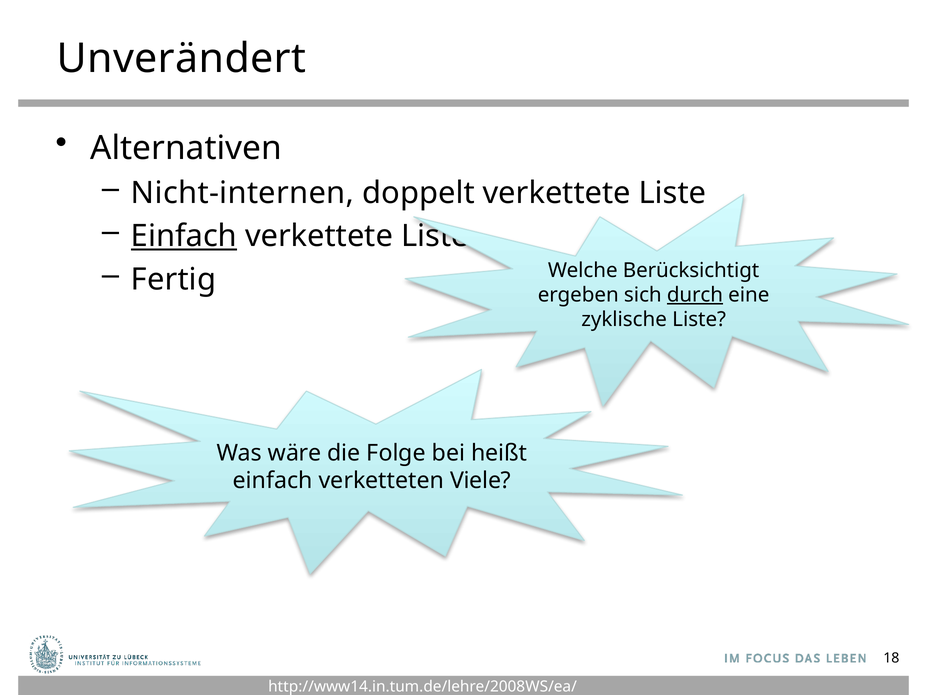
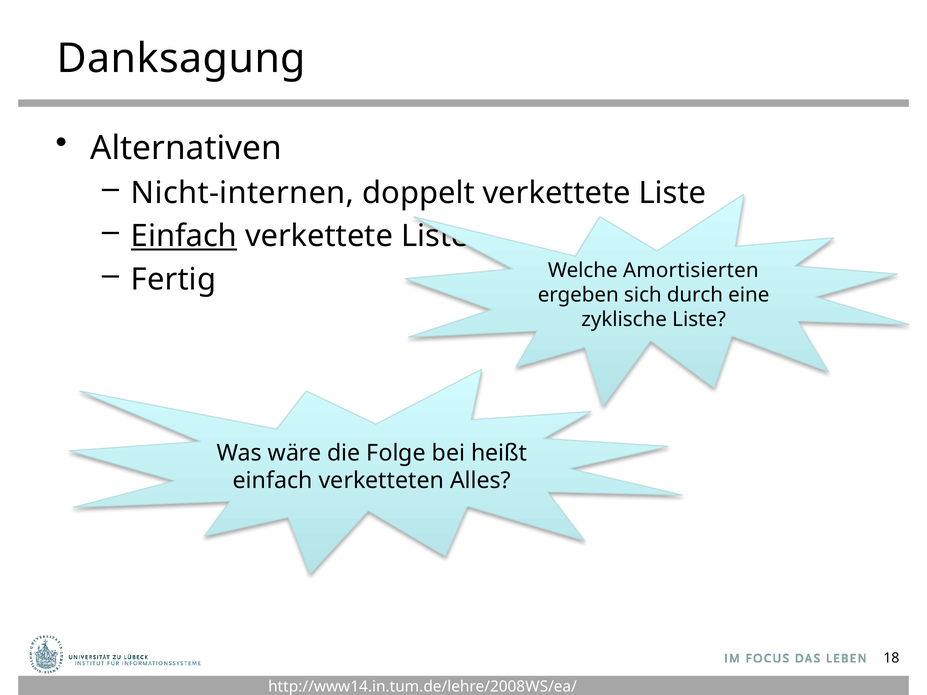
Unverändert: Unverändert -> Danksagung (181, 59)
Berücksichtigt: Berücksichtigt -> Amortisierten (691, 270)
durch underline: present -> none (695, 295)
Viele: Viele -> Alles (480, 481)
